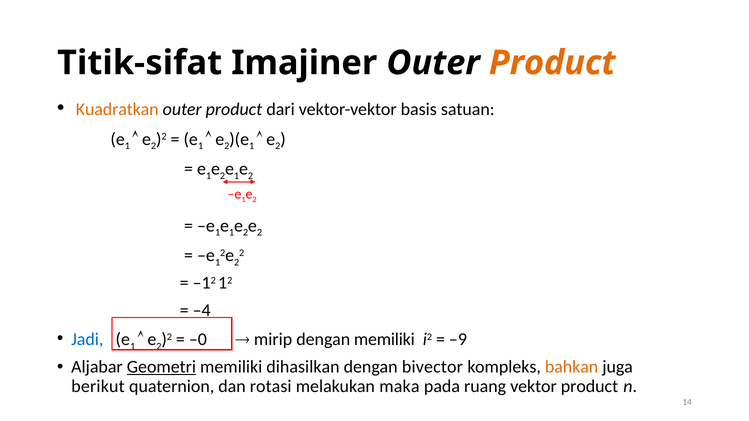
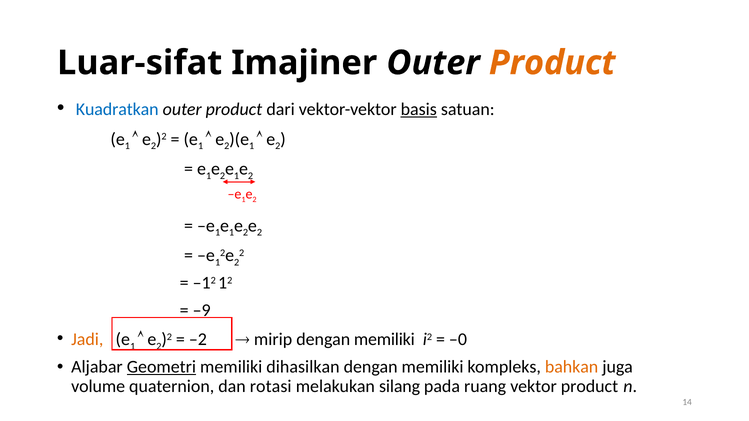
Titik-sifat: Titik-sifat -> Luar-sifat (140, 63)
Kuadratkan colour: orange -> blue (117, 109)
basis underline: none -> present (419, 109)
–4: –4 -> –9 (202, 310)
Jadi colour: blue -> orange (87, 340)
–0: –0 -> –2 (198, 340)
–9: –9 -> –0 (458, 340)
bivector: bivector -> memiliki (433, 367)
berikut: berikut -> volume (98, 387)
maka: maka -> silang (400, 387)
